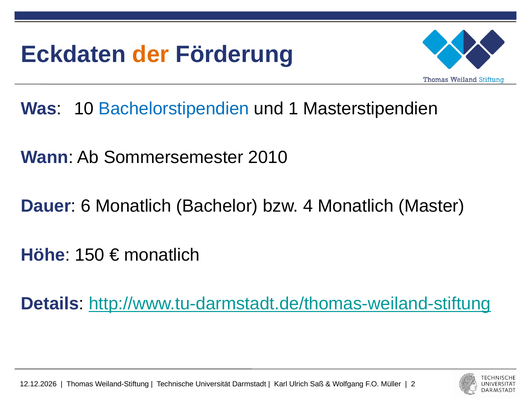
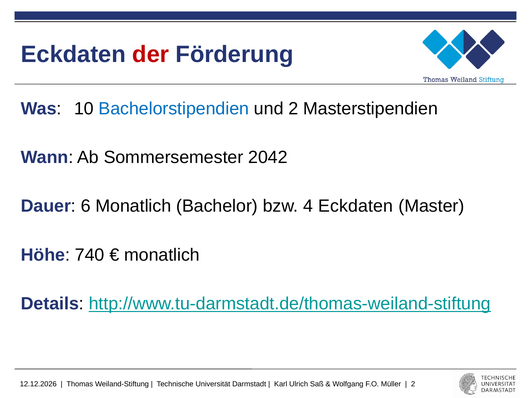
der colour: orange -> red (151, 54)
und 1: 1 -> 2 (293, 109)
2010: 2010 -> 2042 (268, 157)
4 Monatlich: Monatlich -> Eckdaten (356, 206)
150: 150 -> 740 (90, 255)
